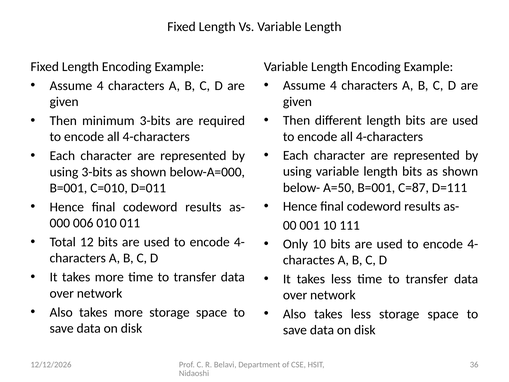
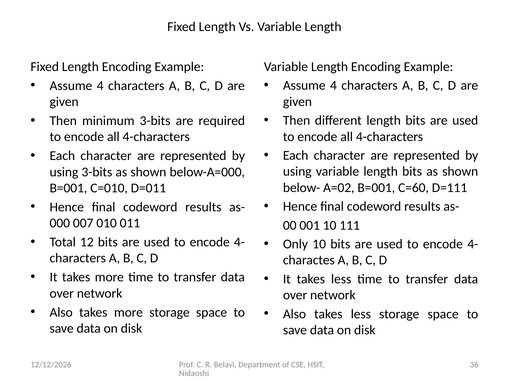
A=50: A=50 -> A=02 (339, 188)
C=87: C=87 -> C=60 (413, 188)
006: 006 -> 007 (83, 223)
